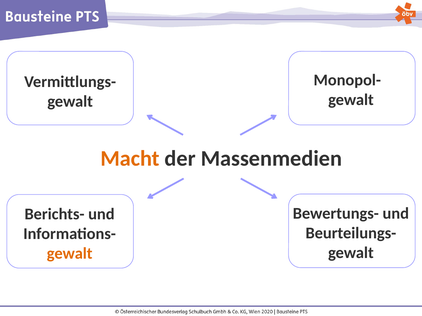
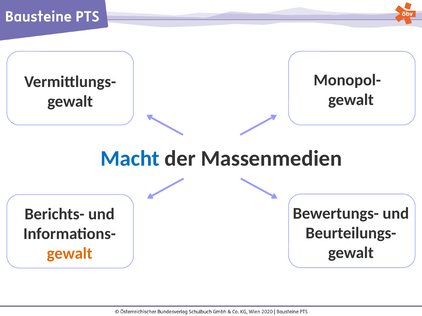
Macht colour: orange -> blue (130, 159)
